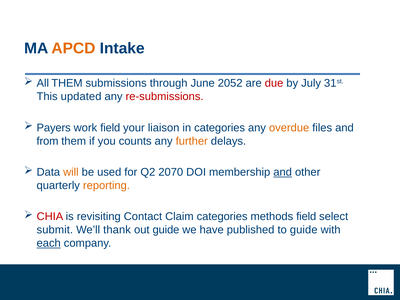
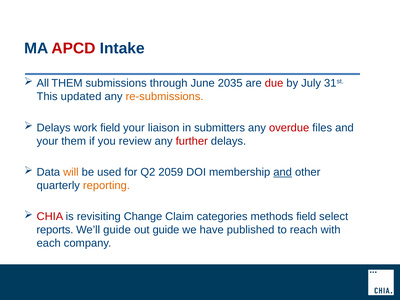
APCD colour: orange -> red (73, 48)
2052: 2052 -> 2035 (230, 83)
re-submissions colour: red -> orange (165, 97)
Payers: Payers -> Delays (54, 128)
in categories: categories -> submitters (220, 128)
overdue colour: orange -> red (289, 128)
from: from -> your (47, 141)
counts: counts -> review (135, 141)
further colour: orange -> red (192, 141)
2070: 2070 -> 2059 (171, 172)
Contact: Contact -> Change (143, 217)
submit: submit -> reports (55, 230)
We’ll thank: thank -> guide (117, 230)
to guide: guide -> reach (304, 230)
each underline: present -> none (49, 243)
